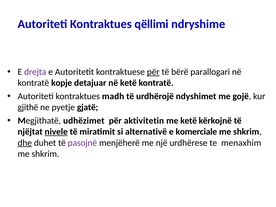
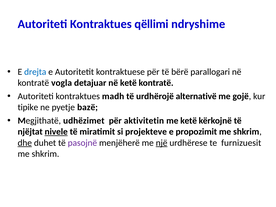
drejta colour: purple -> blue (35, 72)
për underline: present -> none (153, 72)
kopje: kopje -> vogla (62, 83)
ndyshimet: ndyshimet -> alternativë (196, 96)
gjithë: gjithë -> tipike (28, 107)
gjatë: gjatë -> bazë (87, 107)
alternativë: alternativë -> projekteve (146, 132)
komerciale: komerciale -> propozimit (196, 132)
një underline: none -> present (162, 143)
menaxhim: menaxhim -> furnizuesit (241, 143)
